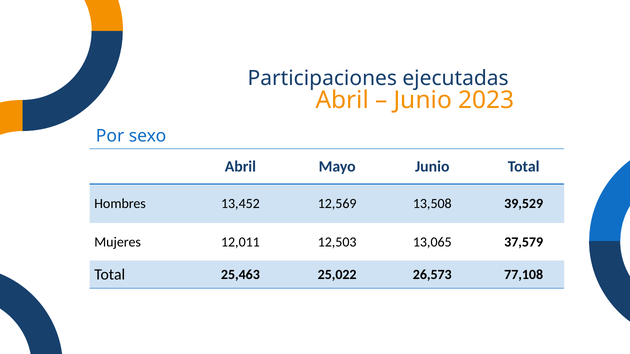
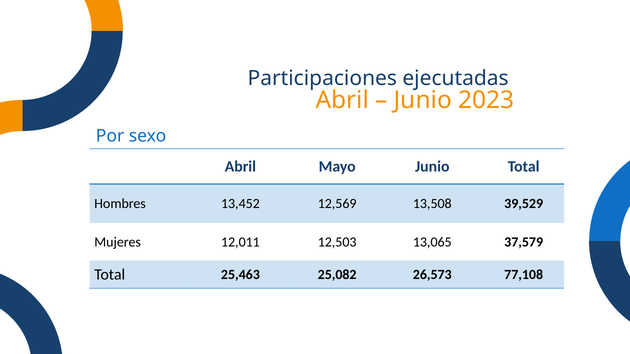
25,022: 25,022 -> 25,082 (337, 275)
